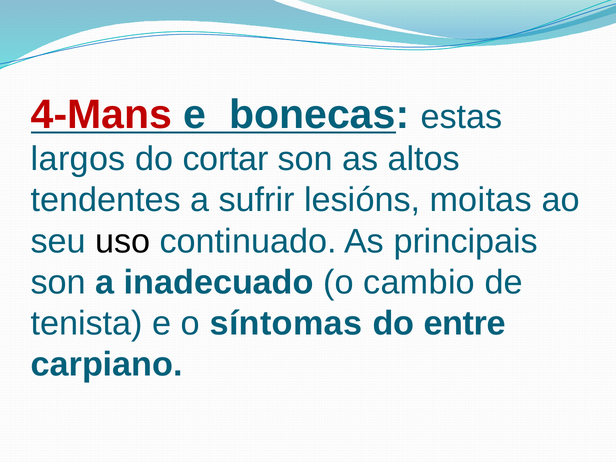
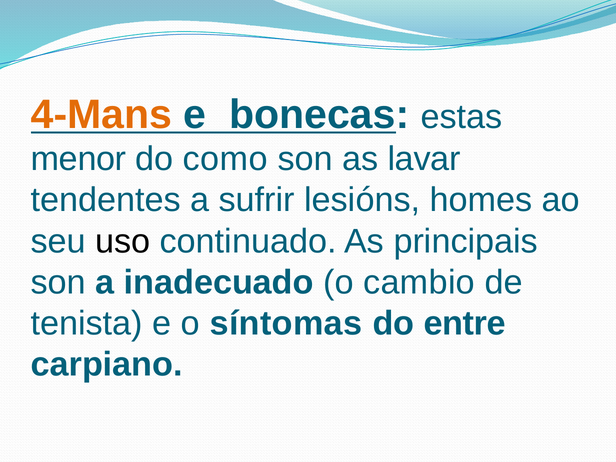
4-Mans colour: red -> orange (101, 114)
largos: largos -> menor (78, 159)
cortar: cortar -> como (225, 159)
altos: altos -> lavar (424, 159)
moitas: moitas -> homes (481, 200)
